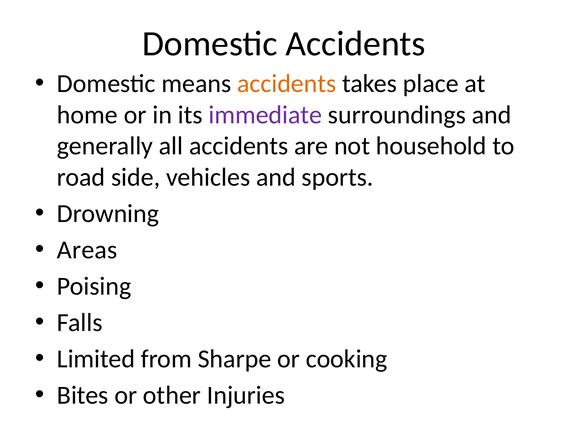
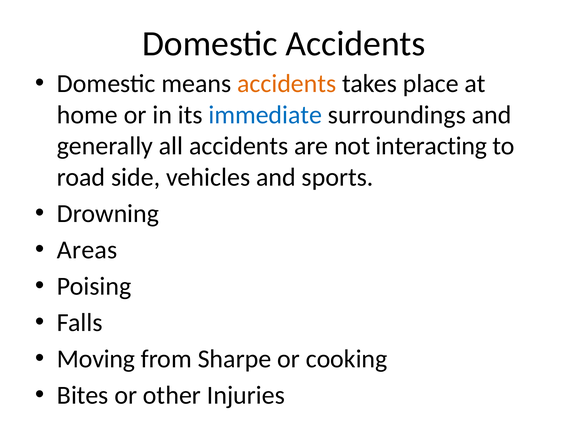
immediate colour: purple -> blue (265, 115)
household: household -> interacting (431, 146)
Limited: Limited -> Moving (96, 359)
